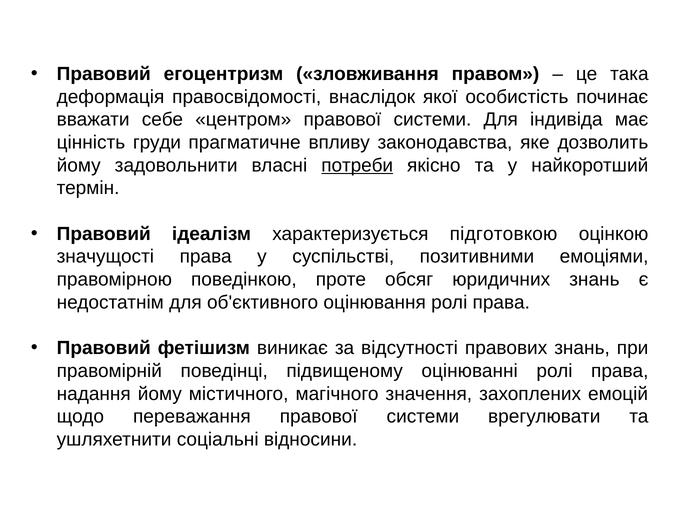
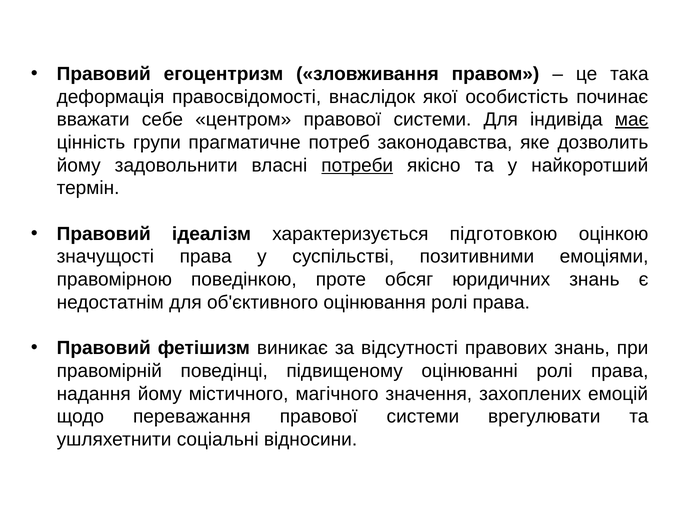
має underline: none -> present (632, 120)
груди: груди -> групи (157, 142)
впливу: впливу -> потреб (339, 142)
